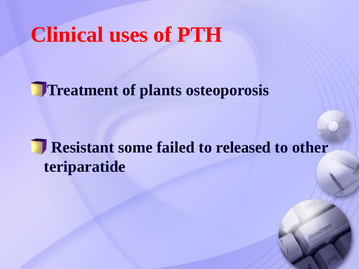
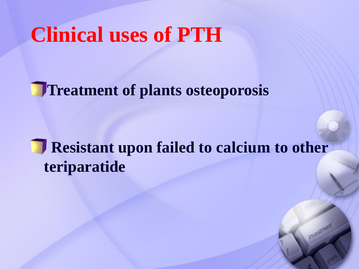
some: some -> upon (135, 148)
released: released -> calcium (243, 148)
